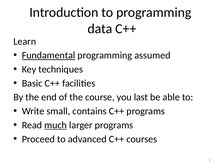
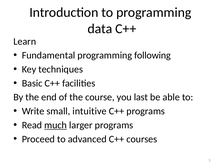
Fundamental underline: present -> none (49, 55)
assumed: assumed -> following (152, 55)
contains: contains -> intuitive (90, 111)
